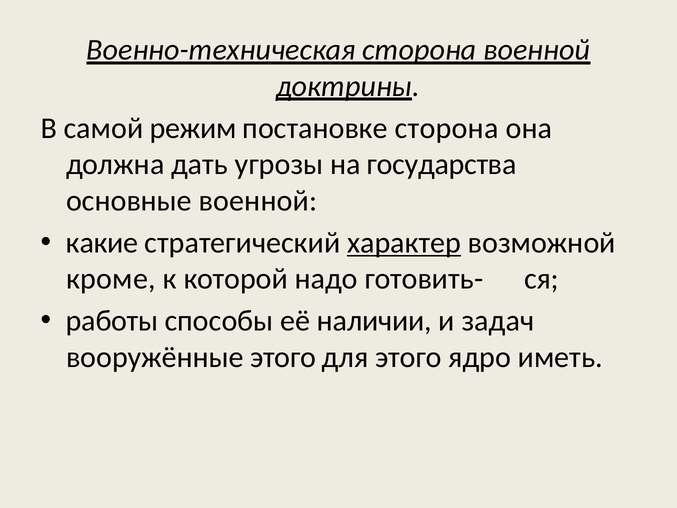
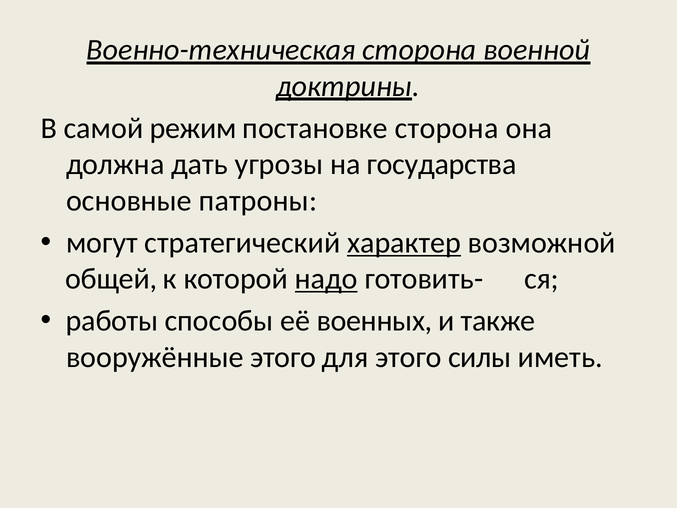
основные военной: военной -> патроны (258, 200)
какие: какие -> могут (102, 243)
кроме: кроме -> общей (111, 279)
надо underline: none -> present (326, 279)
наличии: наличии -> военных (374, 321)
задач: задач -> также (498, 321)
ядро: ядро -> силы (480, 357)
